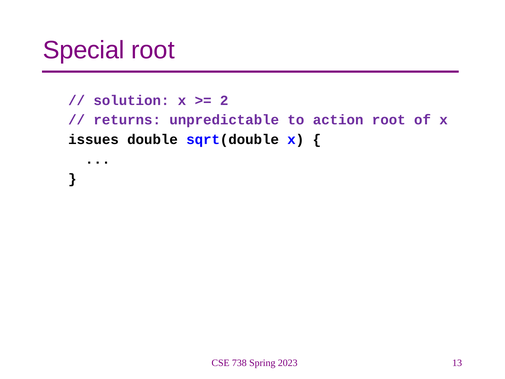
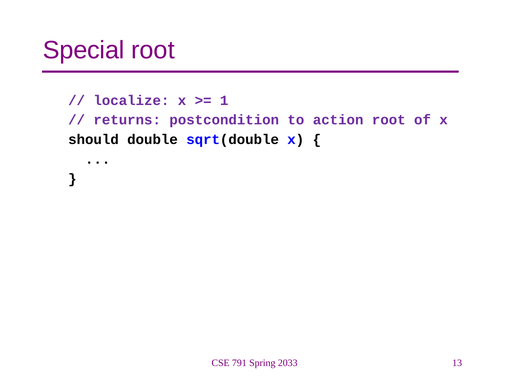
solution: solution -> localize (131, 100)
2: 2 -> 1 (224, 100)
unpredictable: unpredictable -> postcondition (224, 120)
issues: issues -> should (93, 140)
738: 738 -> 791 (239, 363)
2023: 2023 -> 2033 (288, 363)
